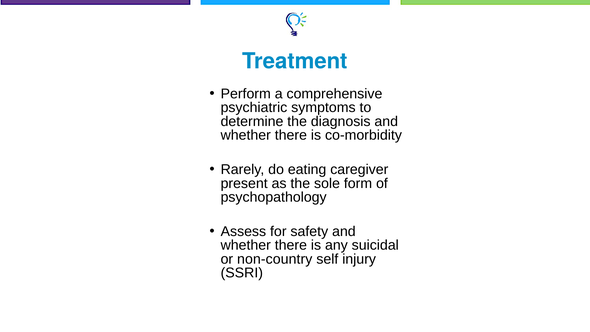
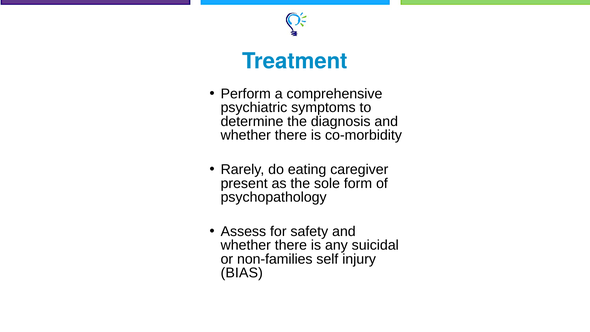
non-country: non-country -> non-families (275, 259)
SSRI: SSRI -> BIAS (242, 273)
